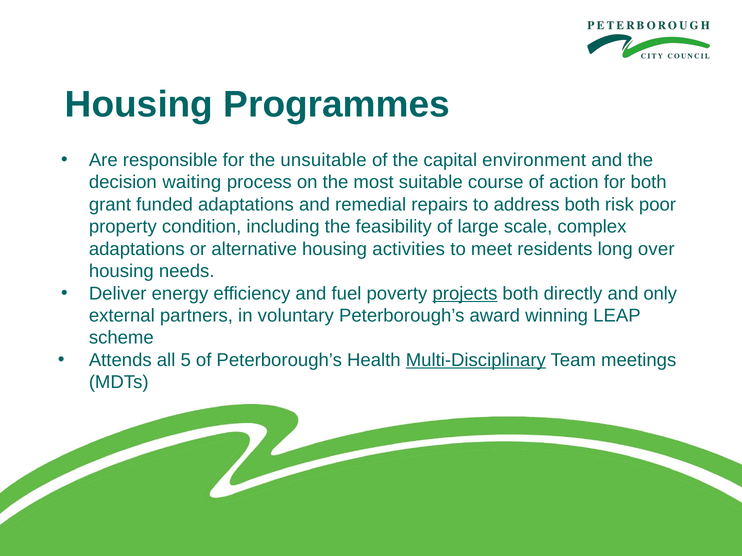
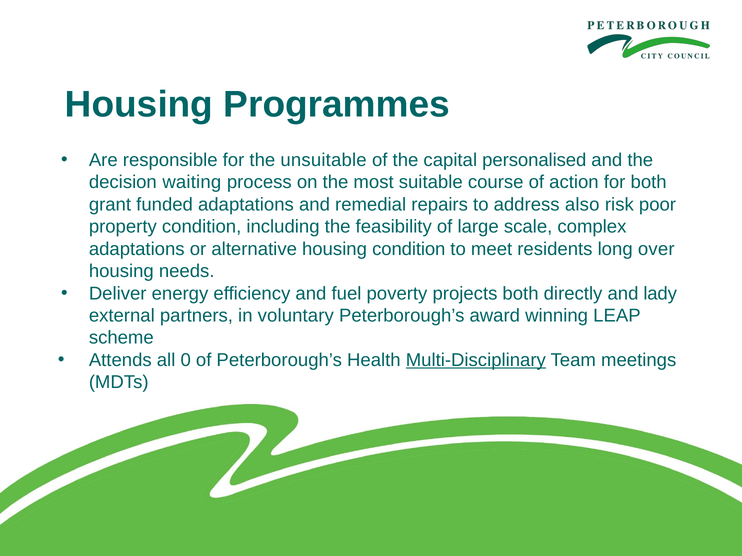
environment: environment -> personalised (534, 160)
address both: both -> also (582, 205)
housing activities: activities -> condition (409, 249)
projects underline: present -> none (465, 294)
only: only -> lady (660, 294)
5: 5 -> 0 (186, 360)
